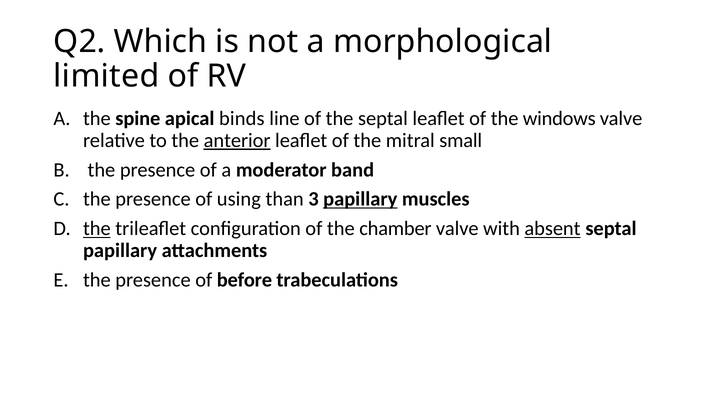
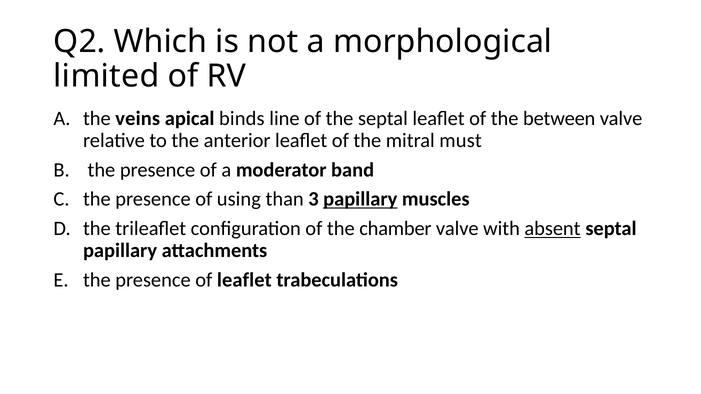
spine: spine -> veins (138, 119)
windows: windows -> between (559, 119)
anterior underline: present -> none (237, 141)
small: small -> must (461, 141)
the underline: present -> none (97, 229)
of before: before -> leaflet (244, 280)
